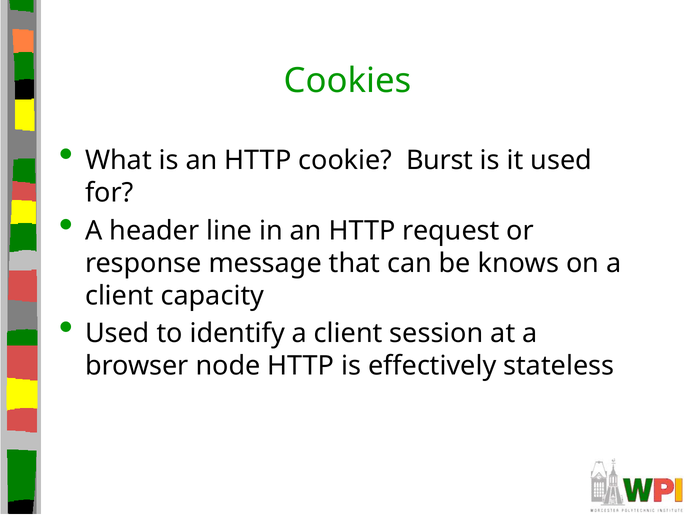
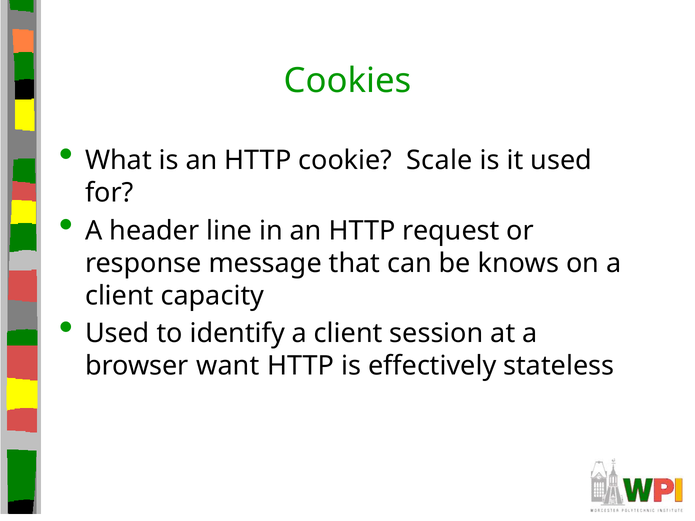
Burst: Burst -> Scale (439, 161)
node: node -> want (228, 366)
